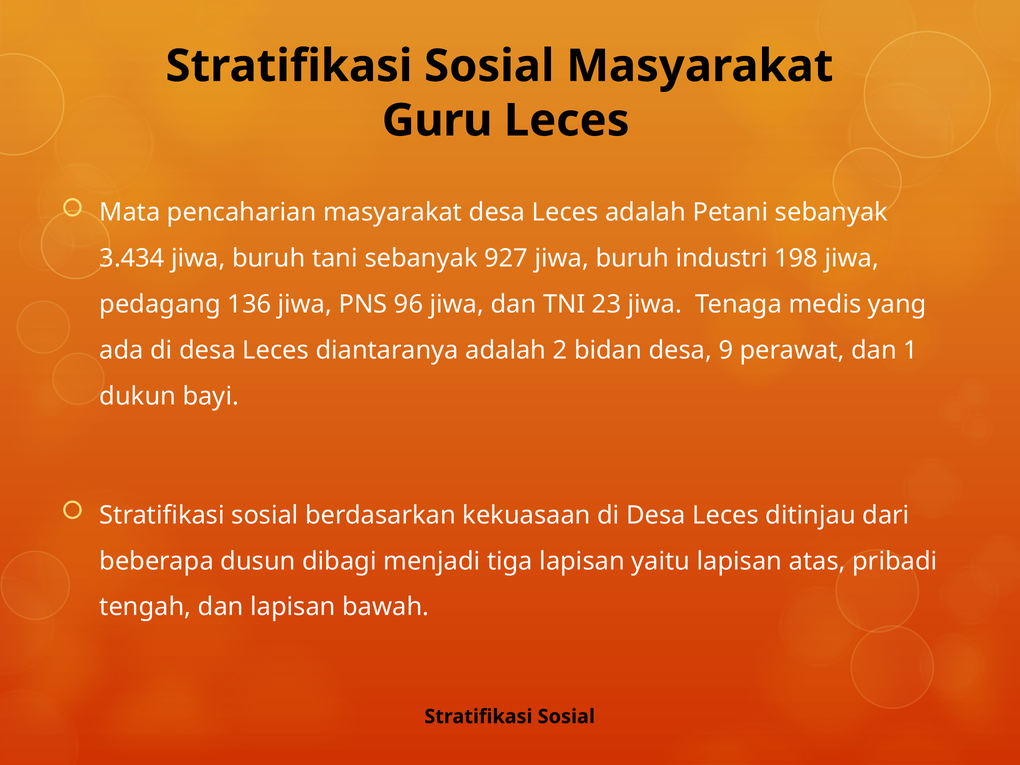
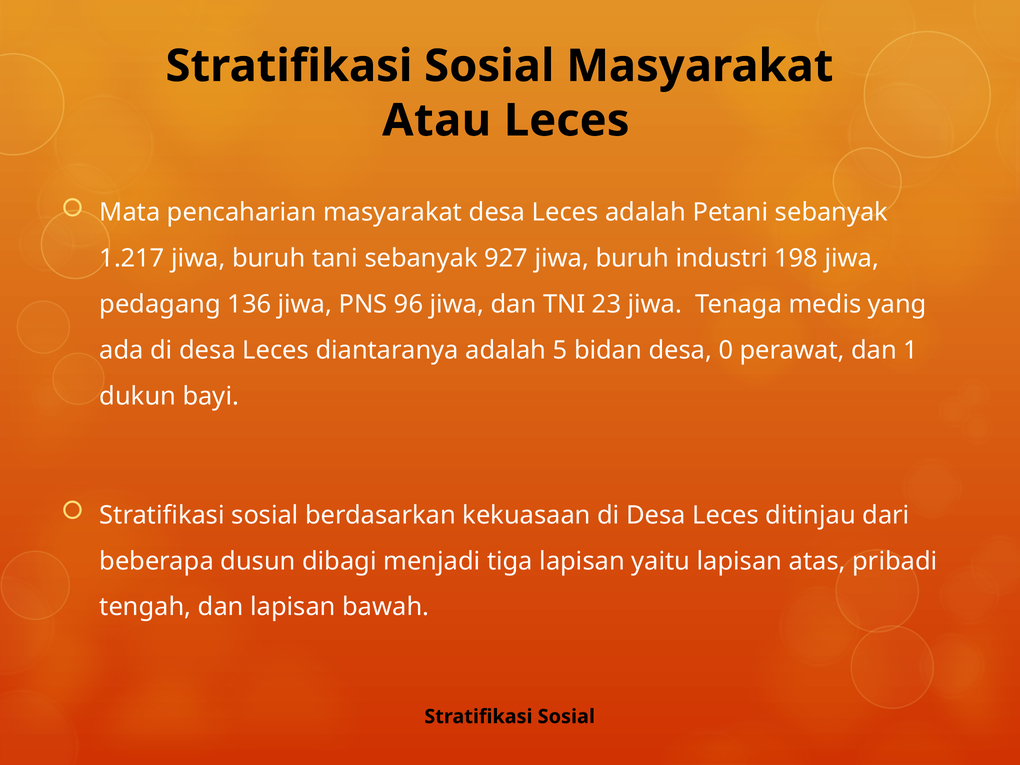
Guru: Guru -> Atau (437, 121)
3.434: 3.434 -> 1.217 (132, 258)
2: 2 -> 5 (560, 350)
9: 9 -> 0 (726, 350)
